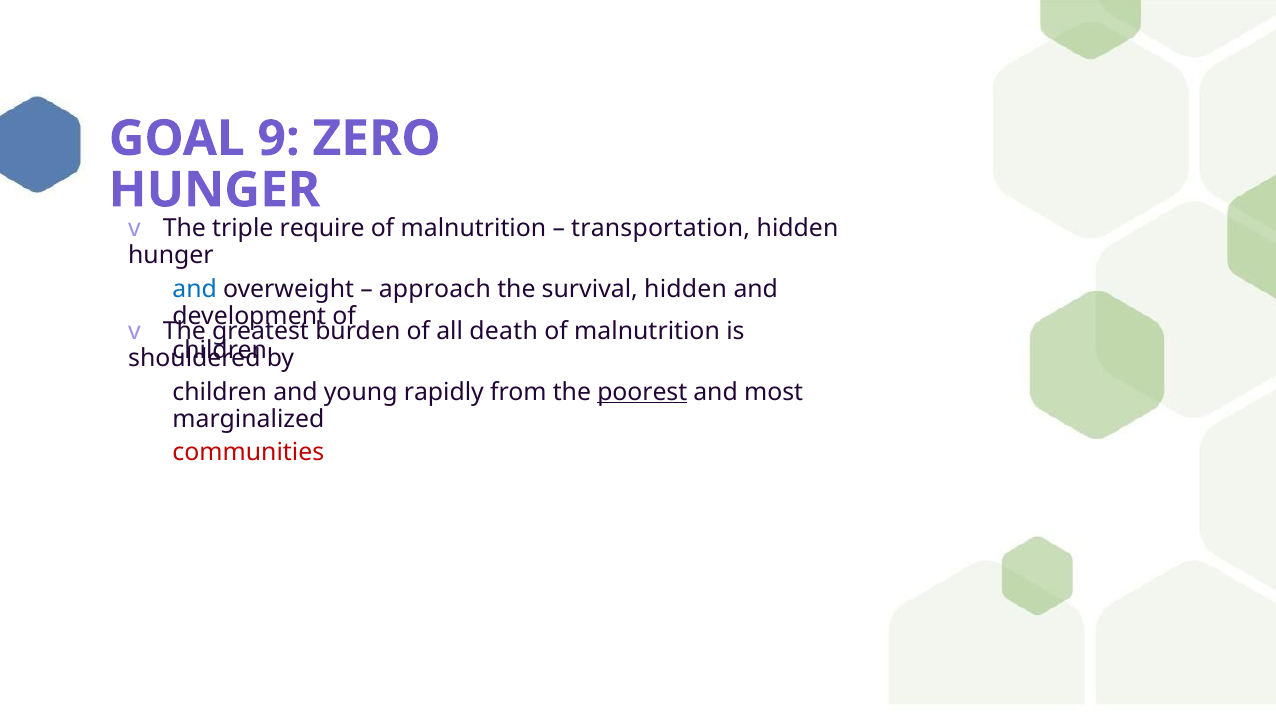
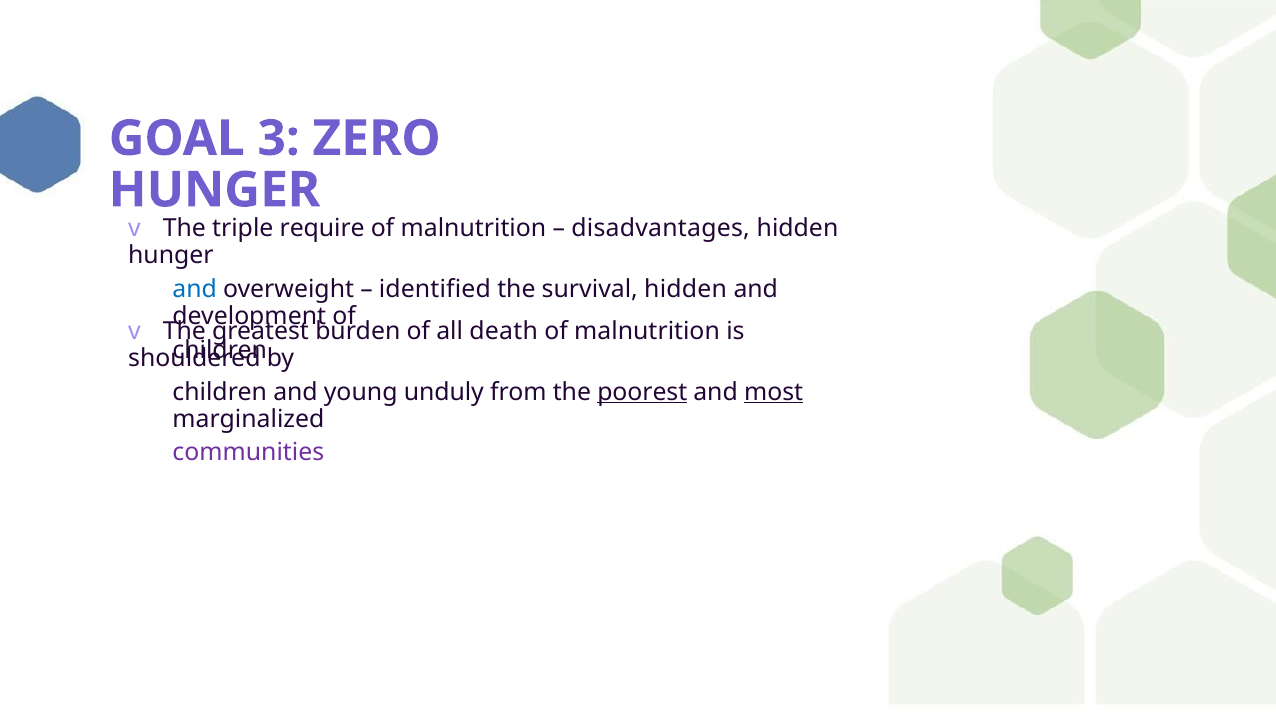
9: 9 -> 3 (279, 138)
transportation: transportation -> disadvantages (661, 228)
approach: approach -> identified (435, 289)
rapidly: rapidly -> unduly (444, 392)
most underline: none -> present (774, 392)
communities colour: red -> purple (248, 453)
